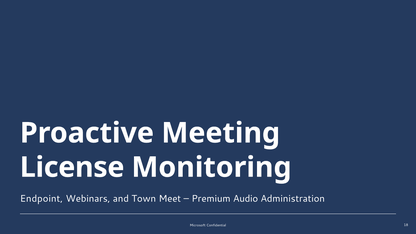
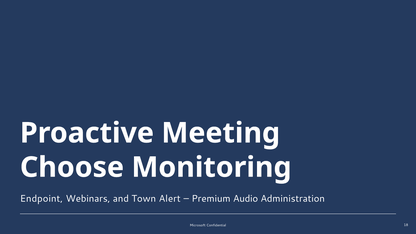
License: License -> Choose (72, 167)
Meet: Meet -> Alert (170, 199)
